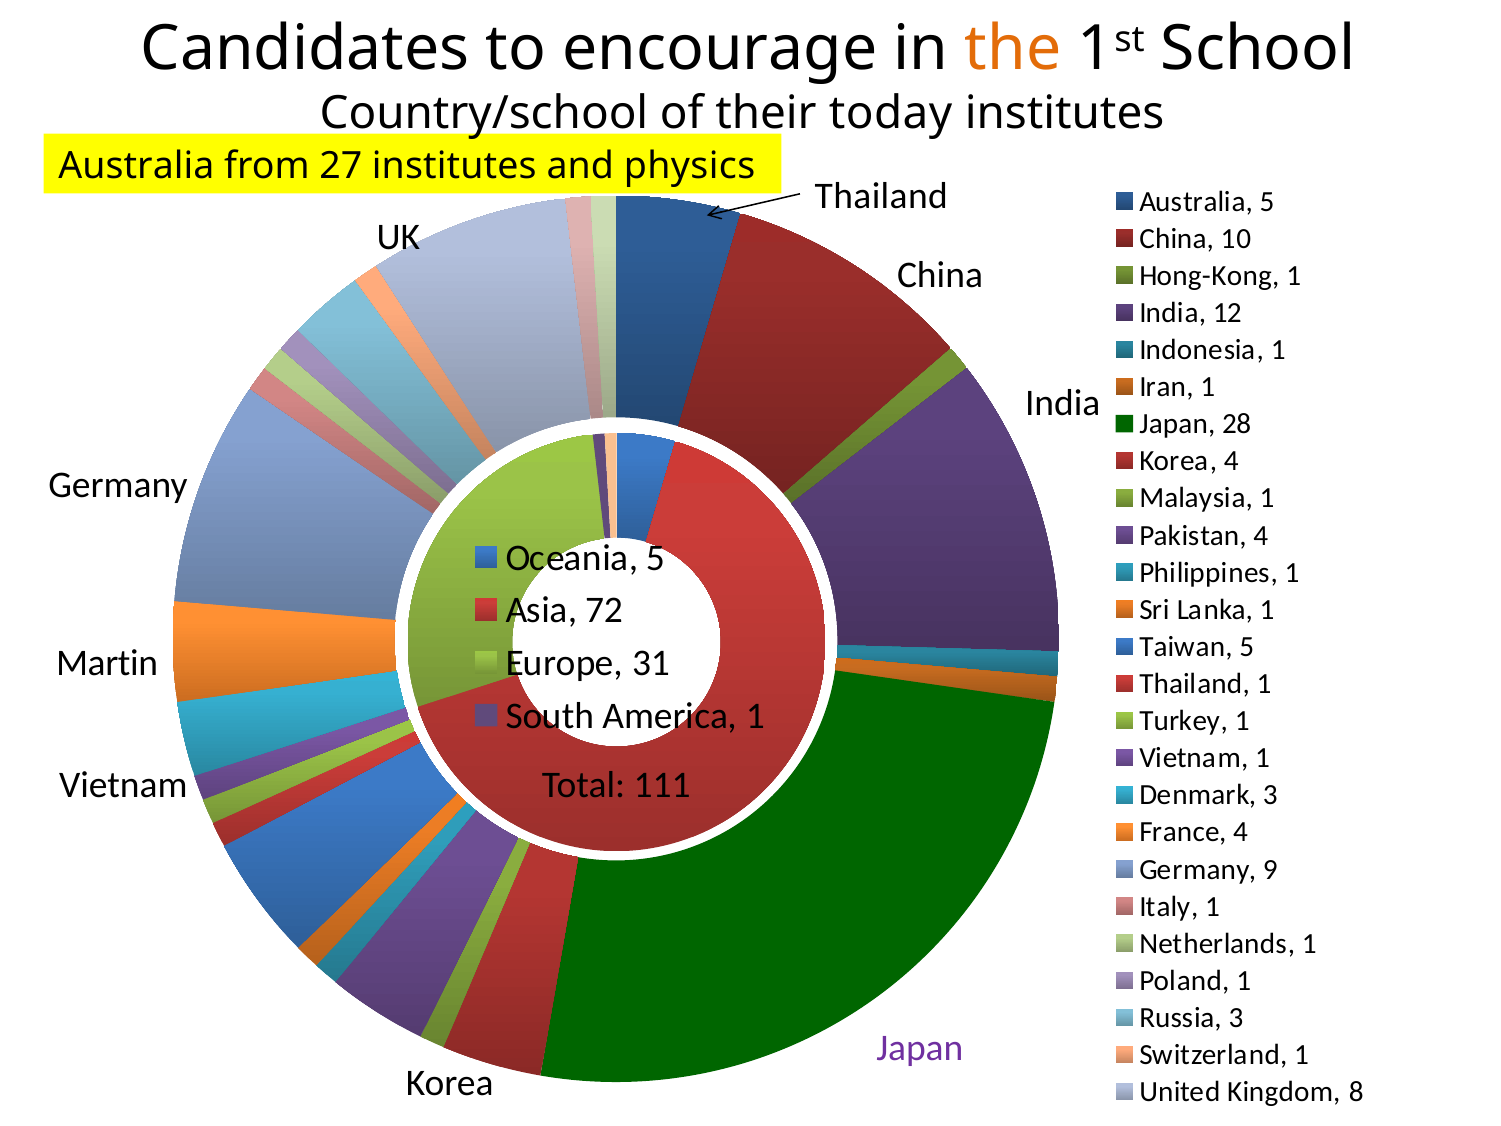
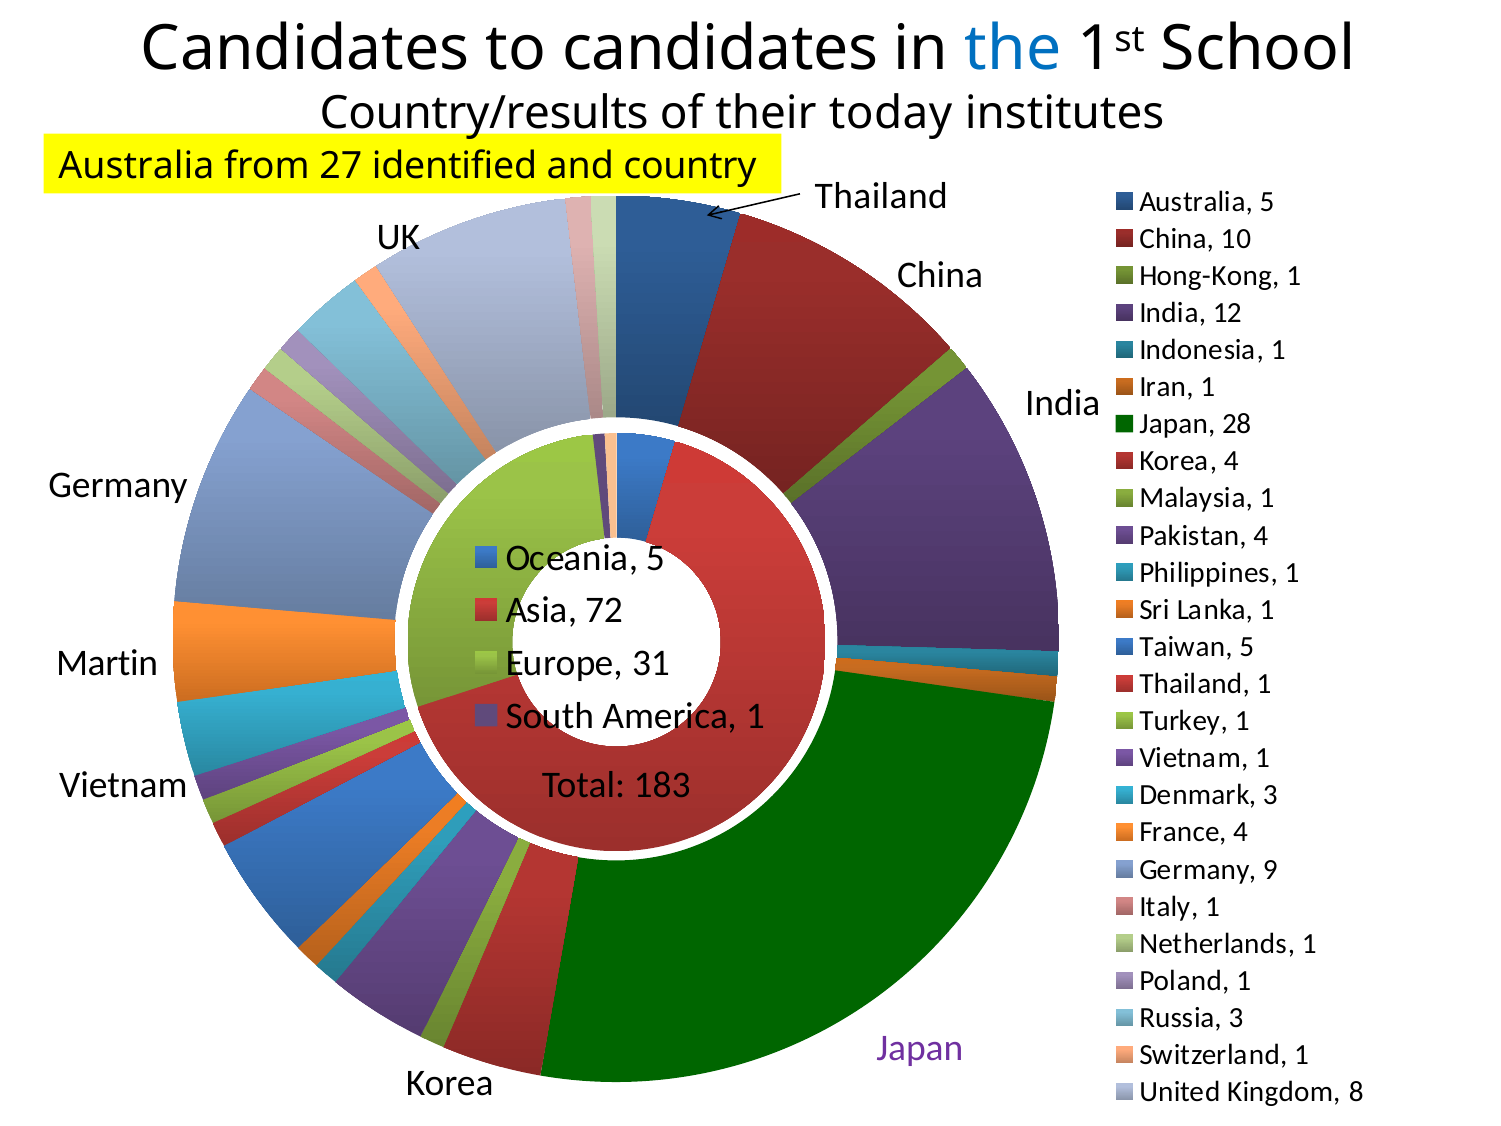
to encourage: encourage -> candidates (720, 49)
the colour: orange -> blue (1013, 49)
Country/school: Country/school -> Country/results (484, 113)
27 institutes: institutes -> identified (454, 166)
physics: physics -> country (690, 166)
111: 111 -> 183 (662, 784)
